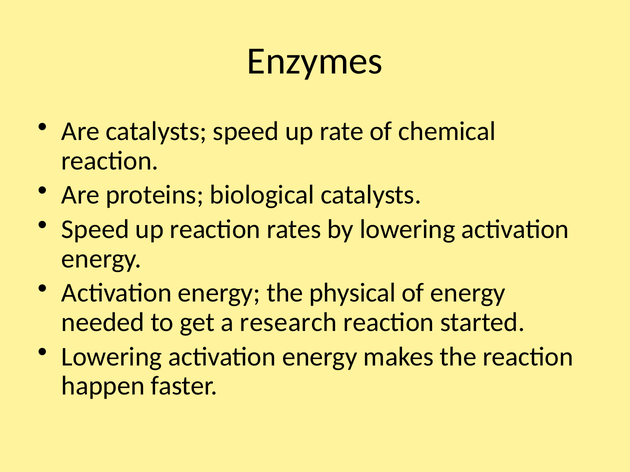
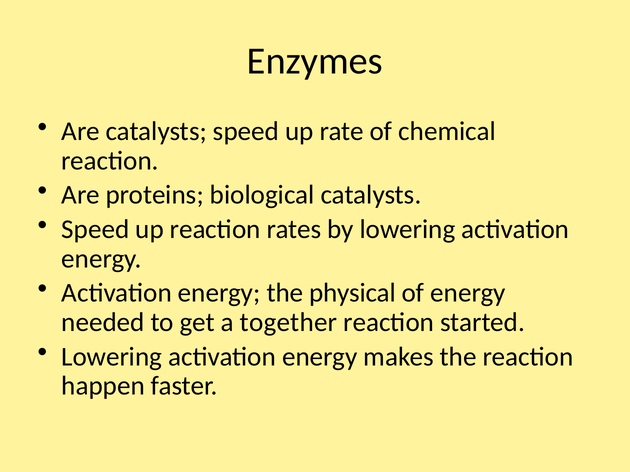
research: research -> together (289, 323)
